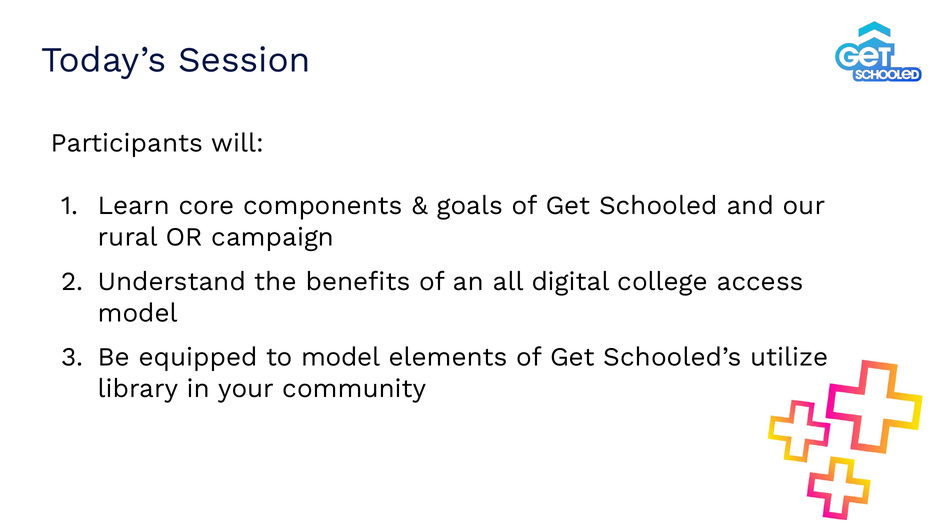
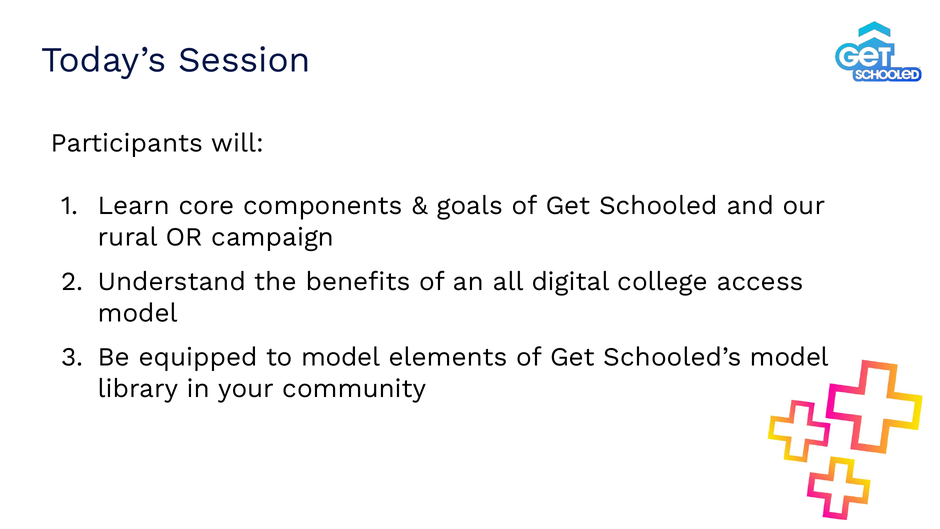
Schooled’s utilize: utilize -> model (789, 357)
